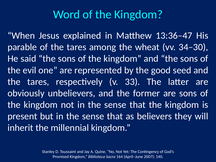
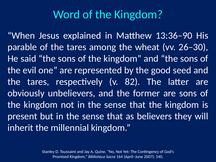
13:36–47: 13:36–47 -> 13:36–90 (174, 36)
34–30: 34–30 -> 26–30 (193, 47)
33: 33 -> 82 (133, 82)
